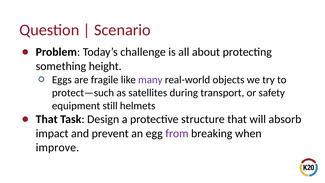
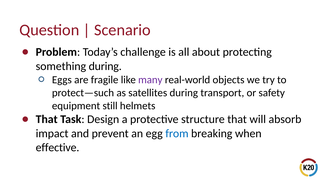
something height: height -> during (105, 66)
from colour: purple -> blue (177, 133)
improve: improve -> effective (58, 147)
